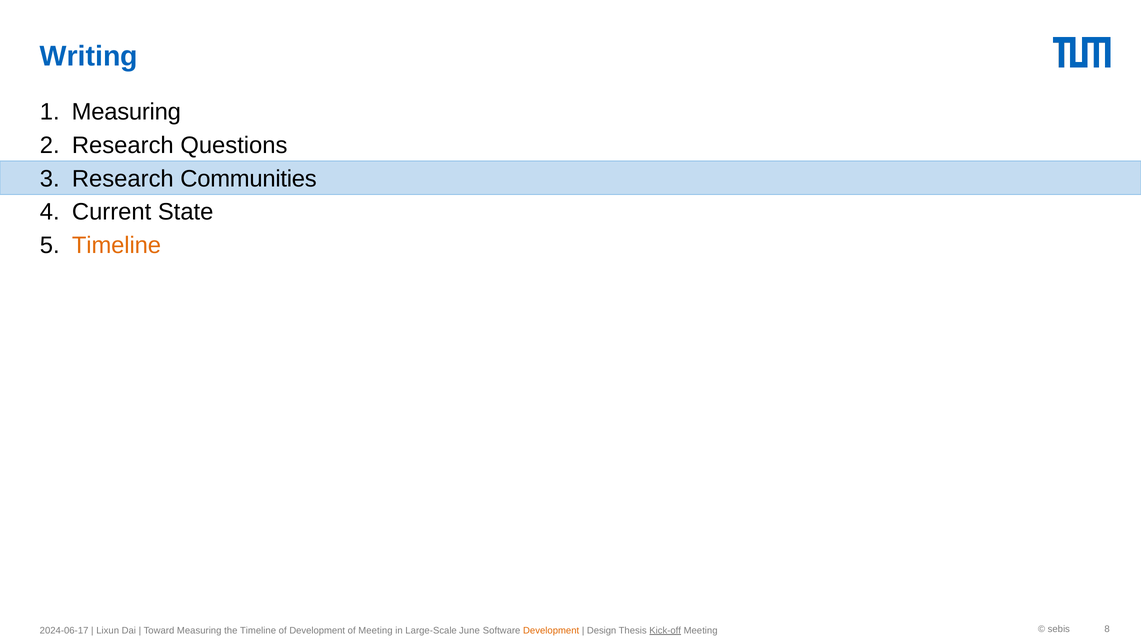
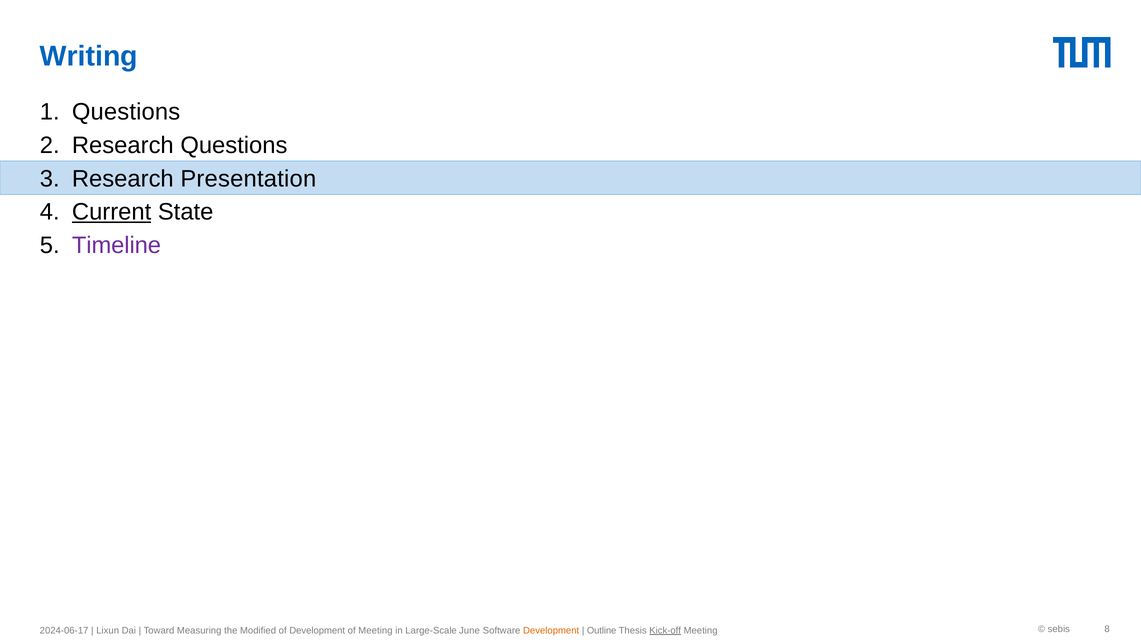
Measuring: Measuring -> Questions (126, 112)
Communities: Communities -> Presentation (248, 179)
Current underline: none -> present (112, 212)
Timeline colour: orange -> purple (116, 245)
the Timeline: Timeline -> Modified (258, 630)
Design: Design -> Outline (602, 630)
